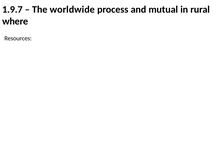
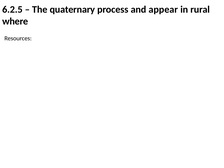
1.9.7: 1.9.7 -> 6.2.5 (12, 9)
worldwide: worldwide -> quaternary (72, 9)
mutual: mutual -> appear (163, 9)
